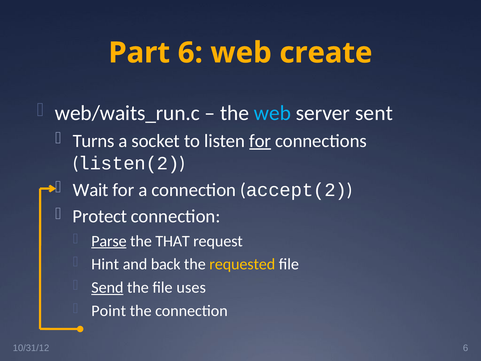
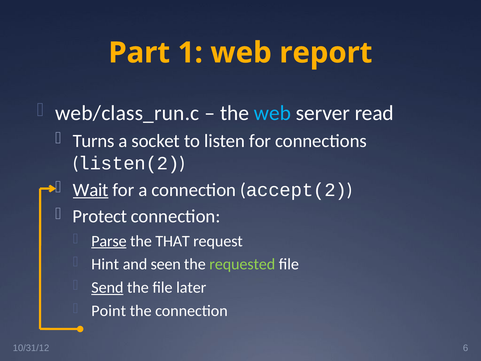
Part 6: 6 -> 1 (190, 53)
create: create -> report (326, 53)
web/waits_run.c: web/waits_run.c -> web/class_run.c (127, 113)
sent: sent -> read (374, 113)
for underline: present -> none (260, 141)
Wait underline: none -> present (91, 190)
back: back -> seen (166, 264)
requested colour: yellow -> light green (242, 264)
uses: uses -> later (191, 287)
